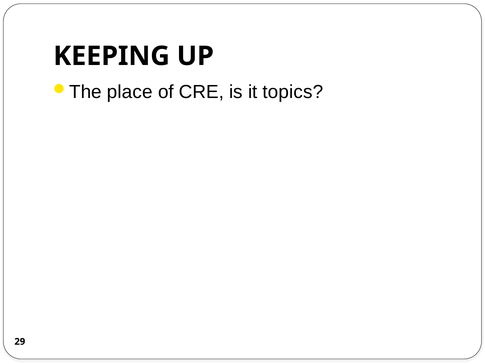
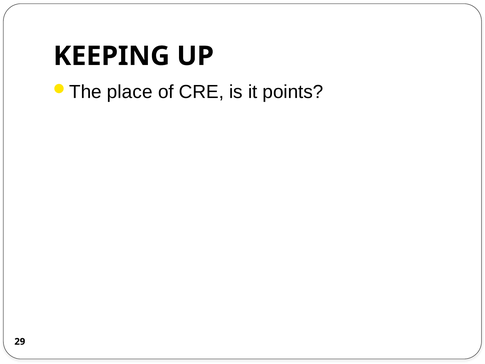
topics: topics -> points (293, 92)
